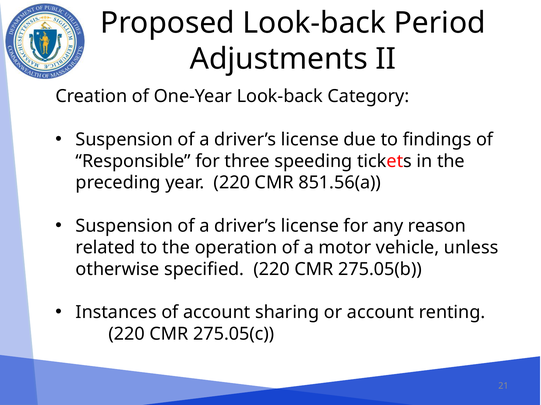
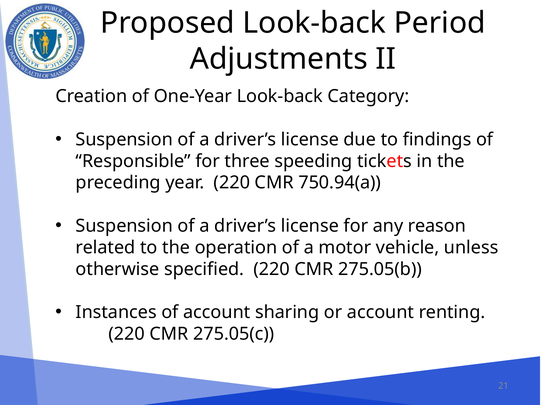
851.56(a: 851.56(a -> 750.94(a (340, 183)
